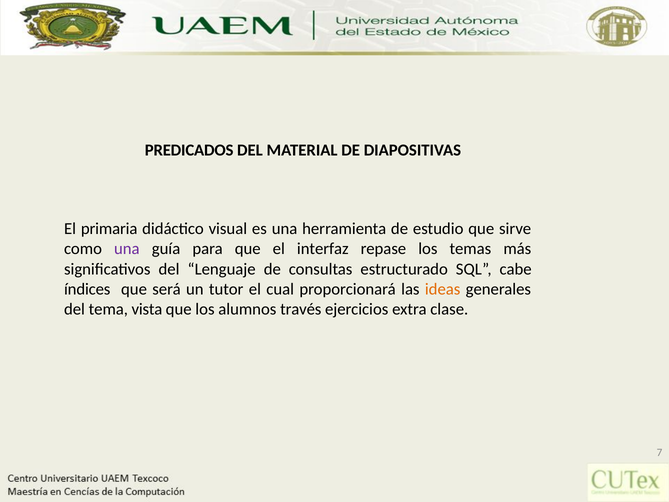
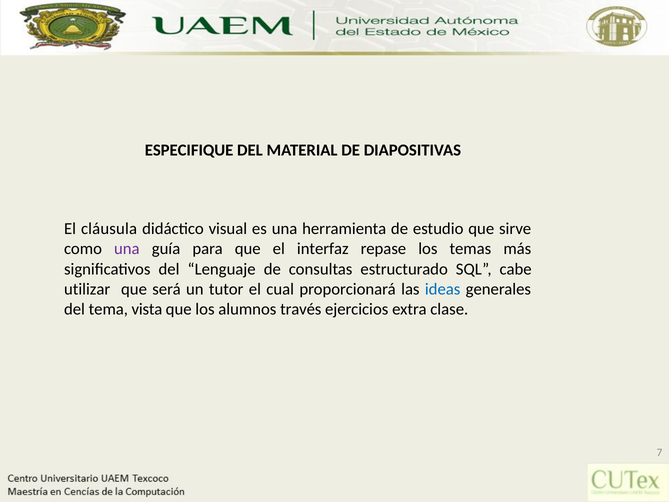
PREDICADOS: PREDICADOS -> ESPECIFIQUE (189, 150)
primaria: primaria -> cláusula (109, 229)
índices: índices -> utilizar (87, 289)
ideas colour: orange -> blue (443, 289)
